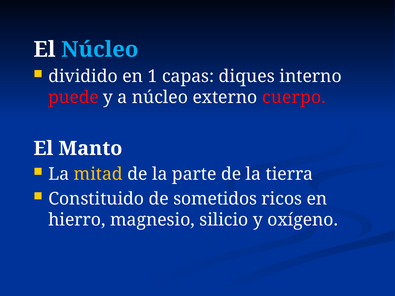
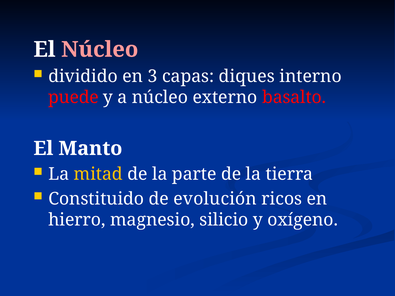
Núcleo colour: light blue -> pink (100, 50)
1: 1 -> 3 (153, 76)
cuerpo: cuerpo -> basalto (294, 98)
sometidos: sometidos -> evolución (215, 199)
